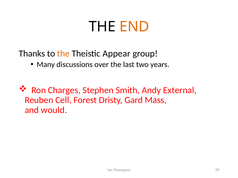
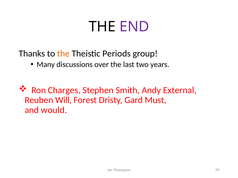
END colour: orange -> purple (134, 27)
Appear: Appear -> Periods (117, 54)
Cell: Cell -> Will (63, 100)
Mass: Mass -> Must (156, 100)
